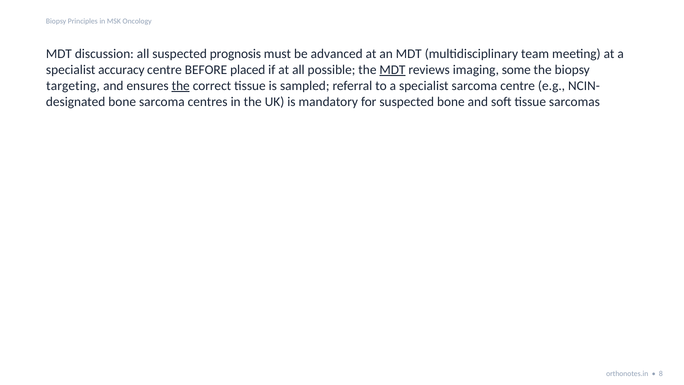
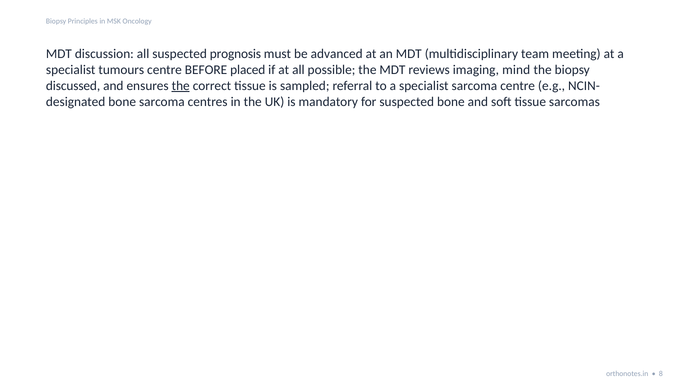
accuracy: accuracy -> tumours (121, 70)
MDT underline: present -> none (392, 70)
some: some -> mind (516, 70)
targeting: targeting -> discussed (73, 86)
